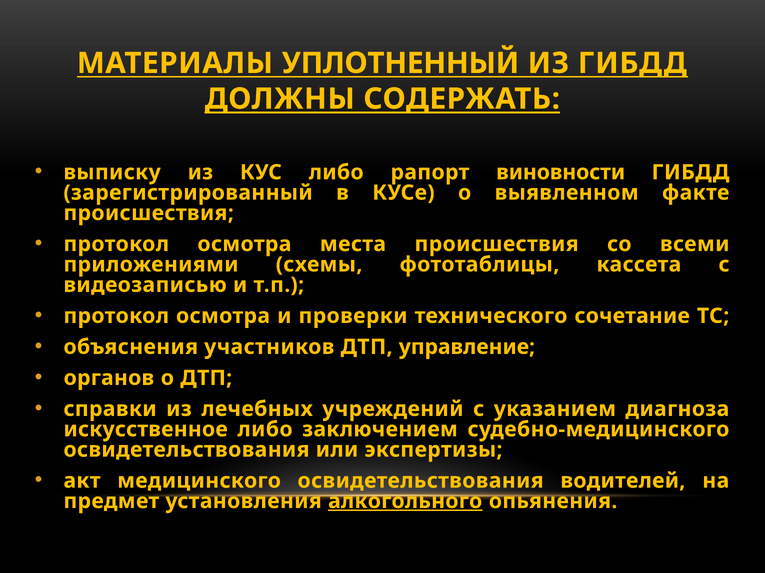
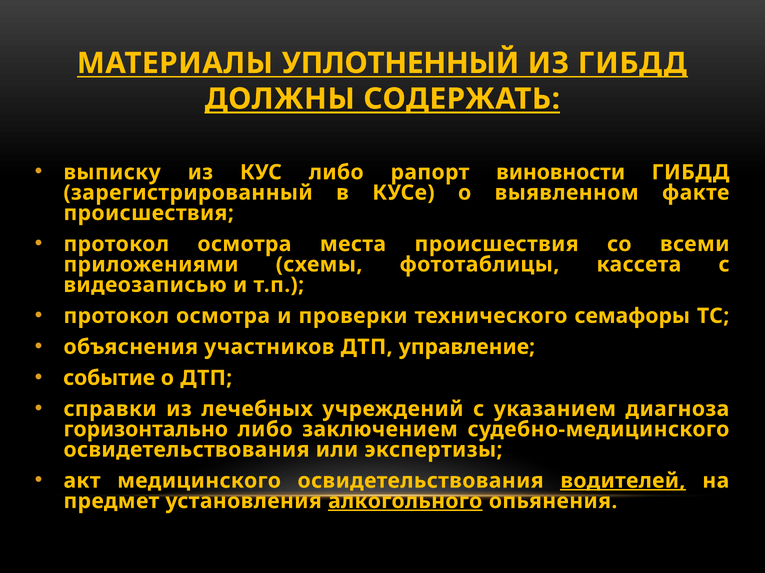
сочетание: сочетание -> семафоры (632, 316)
органов: органов -> событие (109, 378)
искусственное: искусственное -> горизонтально (146, 430)
водителей underline: none -> present (623, 481)
